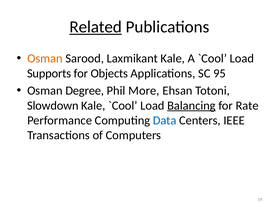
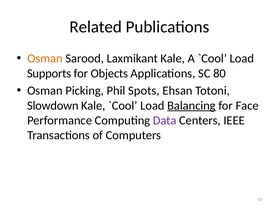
Related underline: present -> none (96, 27)
95: 95 -> 80 (219, 73)
Degree: Degree -> Picking (85, 91)
More: More -> Spots (144, 91)
Rate: Rate -> Face (247, 106)
Data colour: blue -> purple (165, 121)
